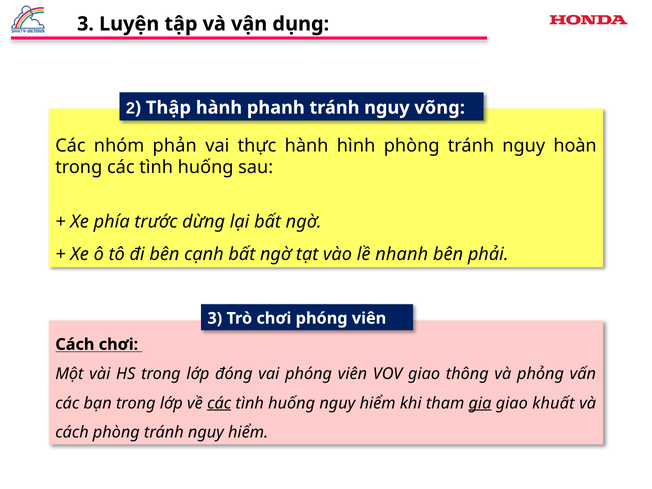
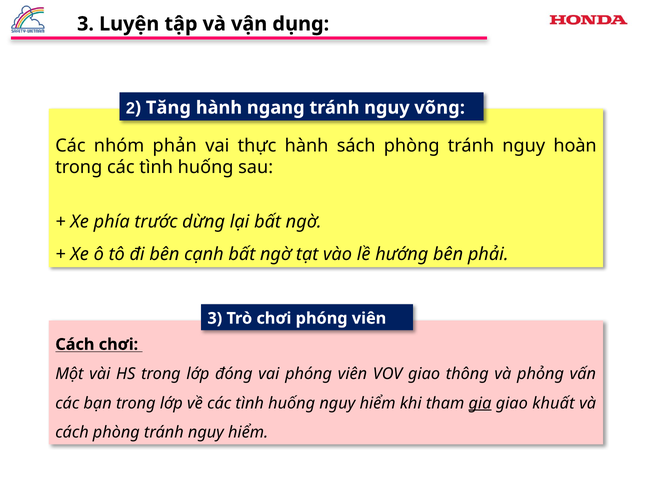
Thập: Thập -> Tăng (168, 108)
phanh: phanh -> ngang (276, 108)
hình: hình -> sách (356, 146)
nhanh: nhanh -> hướng (402, 254)
các underline: present -> none (219, 403)
